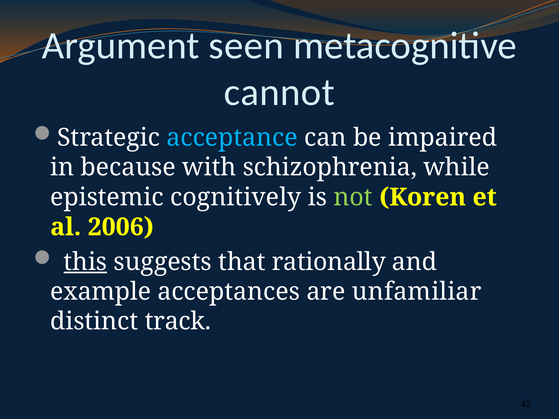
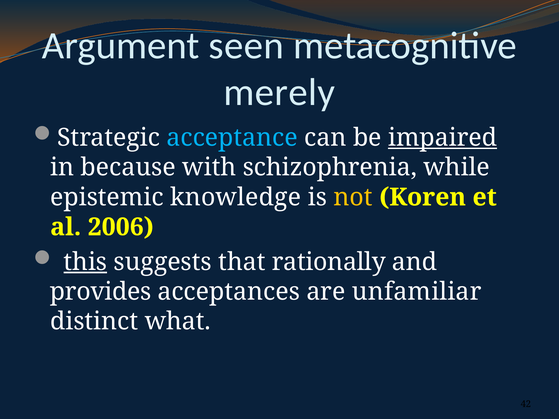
cannot: cannot -> merely (279, 92)
impaired underline: none -> present (443, 138)
cognitively: cognitively -> knowledge (236, 197)
not colour: light green -> yellow (353, 197)
example: example -> provides (101, 292)
track: track -> what (178, 322)
